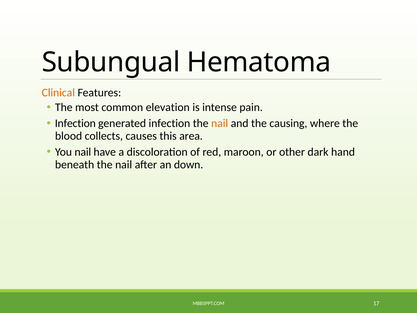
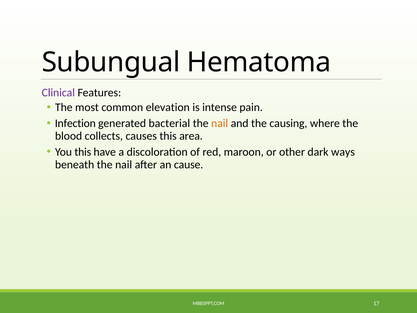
Clinical colour: orange -> purple (58, 92)
generated infection: infection -> bacterial (169, 123)
You nail: nail -> this (83, 152)
hand: hand -> ways (343, 152)
down: down -> cause (189, 164)
